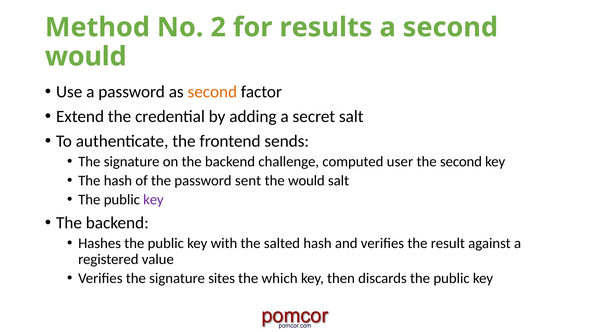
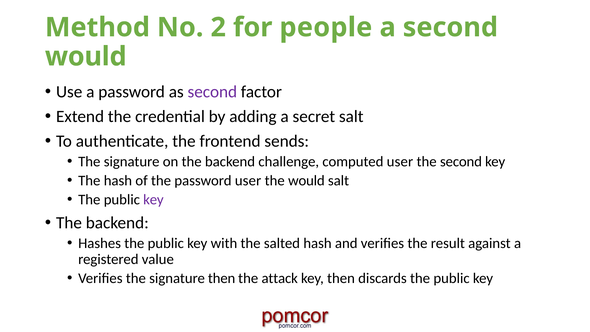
results: results -> people (326, 27)
second colour: orange -> purple (212, 92)
password sent: sent -> user (248, 180)
signature sites: sites -> then (222, 278)
which: which -> attack (280, 278)
